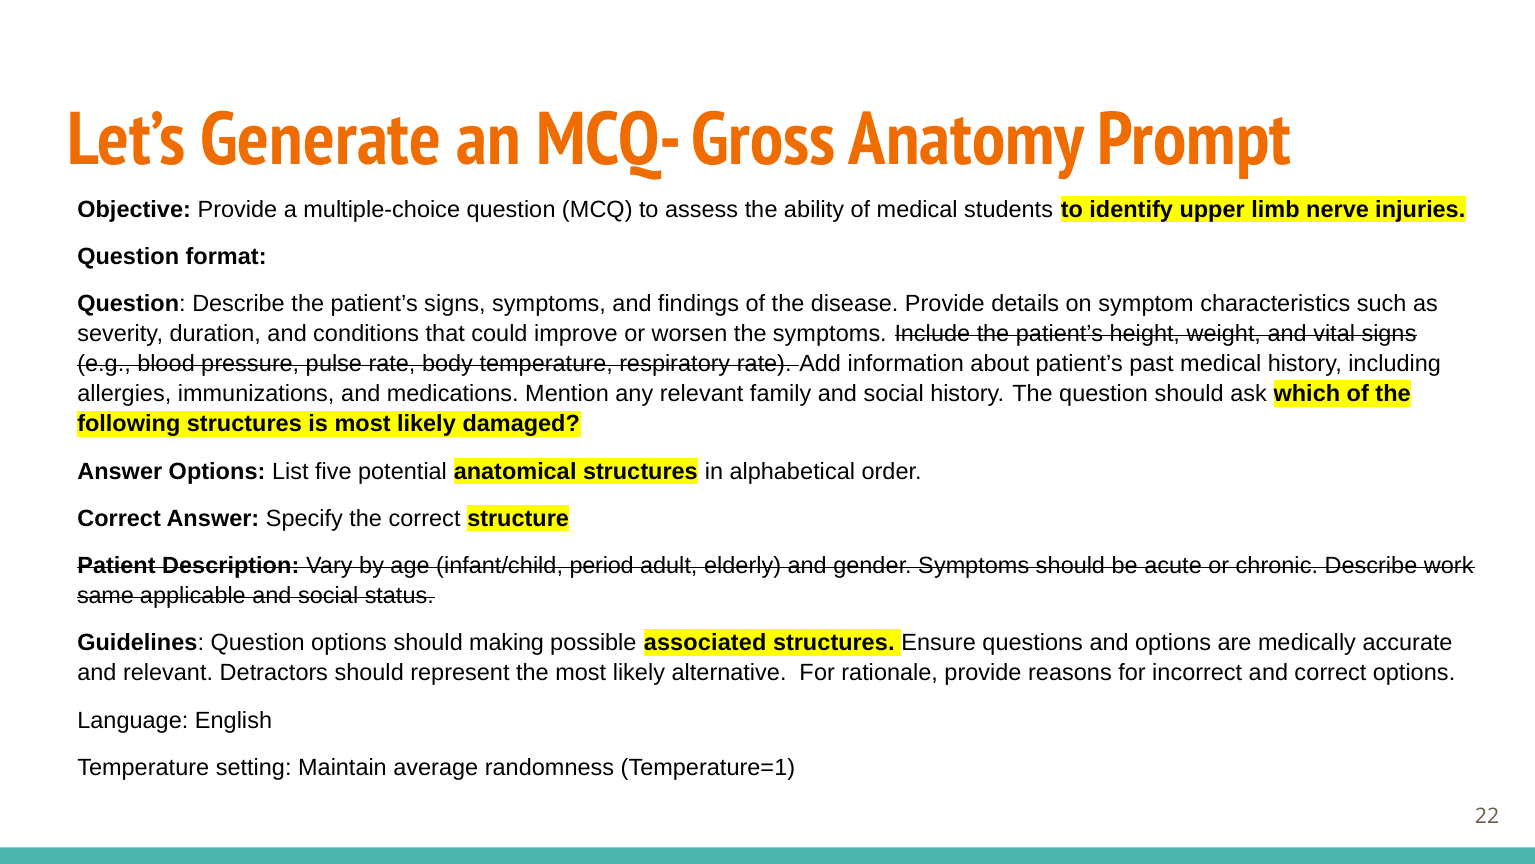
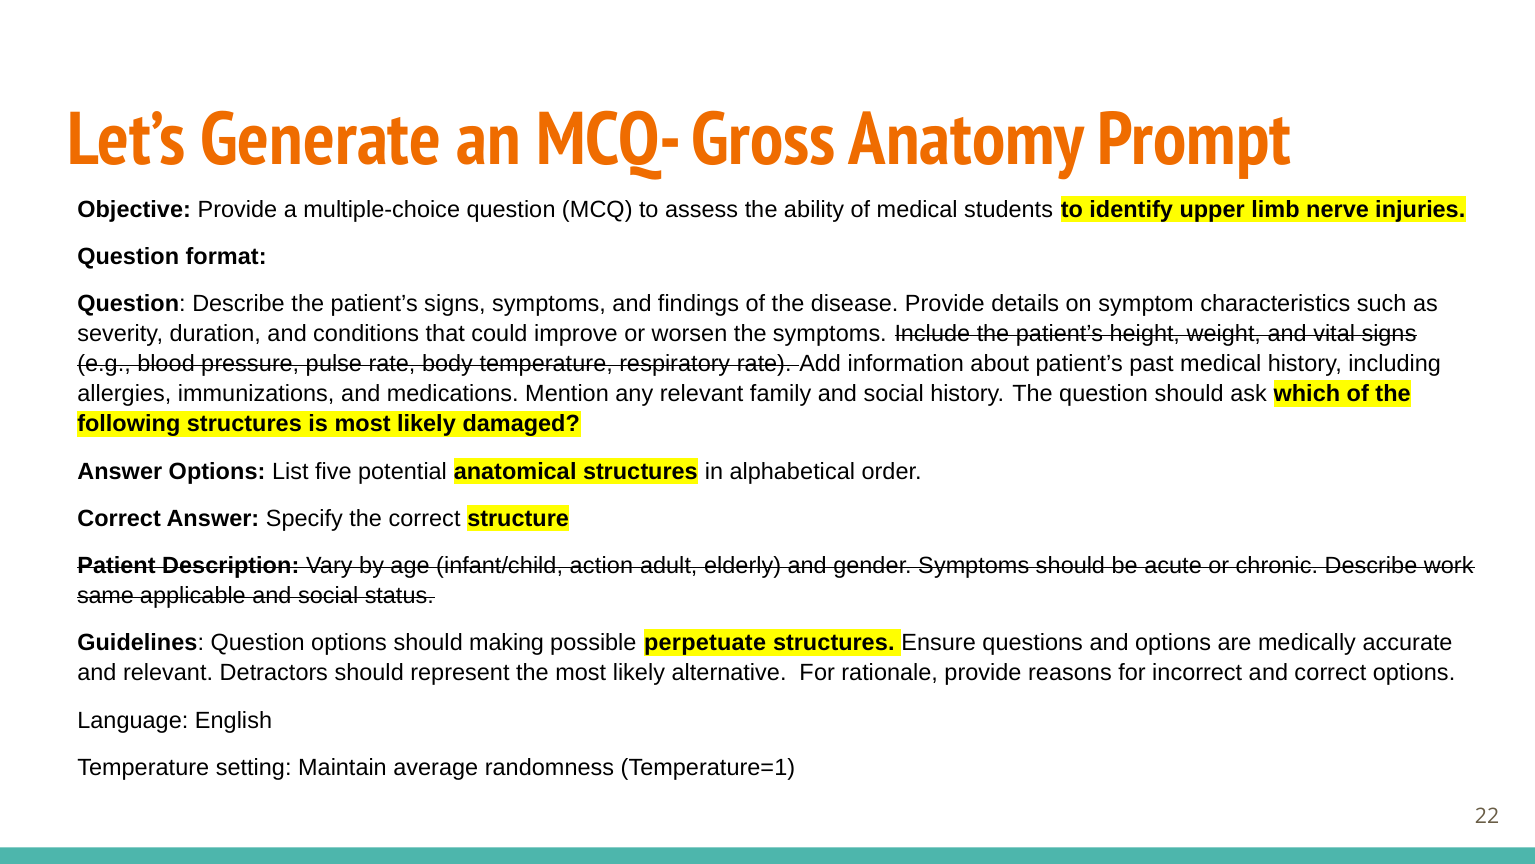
period: period -> action (601, 565)
associated: associated -> perpetuate (705, 643)
